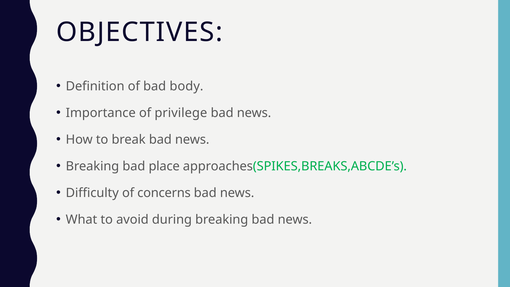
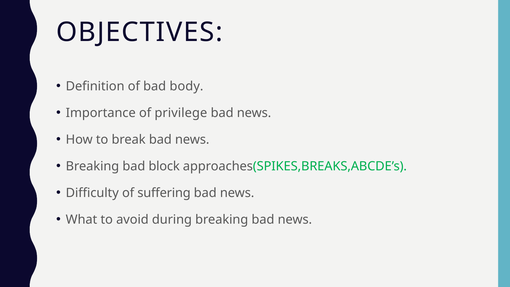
place: place -> block (164, 166)
concerns: concerns -> suffering (164, 193)
